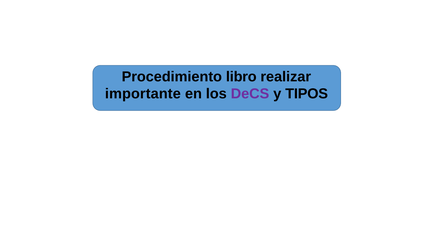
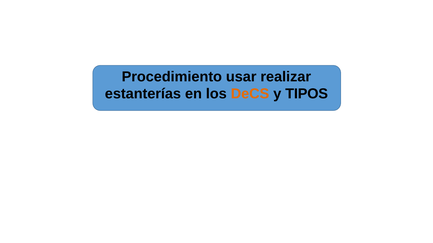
libro: libro -> usar (241, 77)
importante: importante -> estanterías (143, 94)
DeCS colour: purple -> orange (250, 94)
